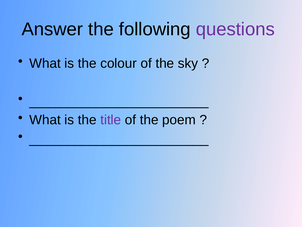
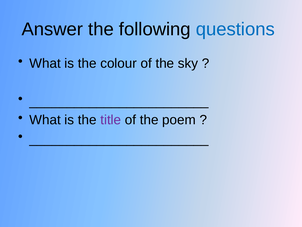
questions colour: purple -> blue (235, 29)
